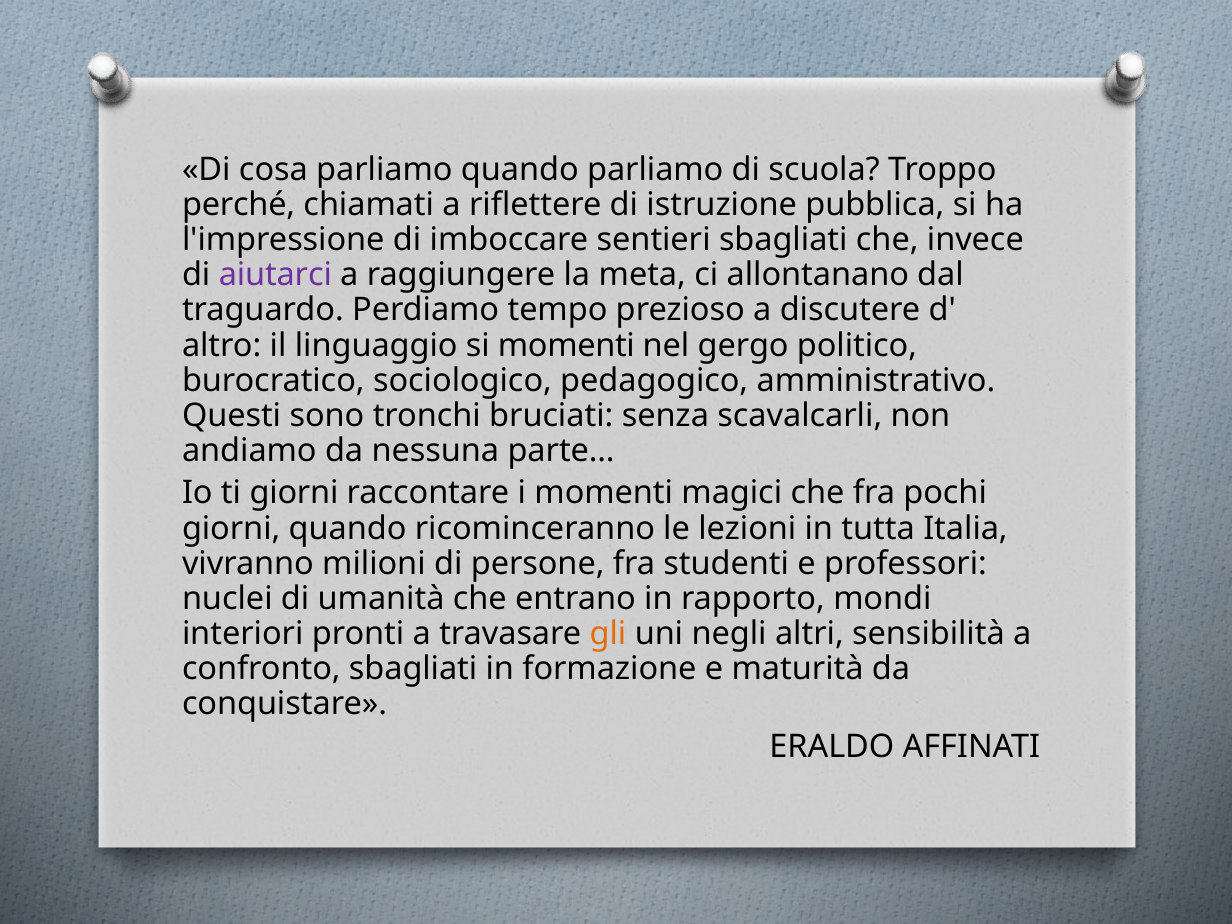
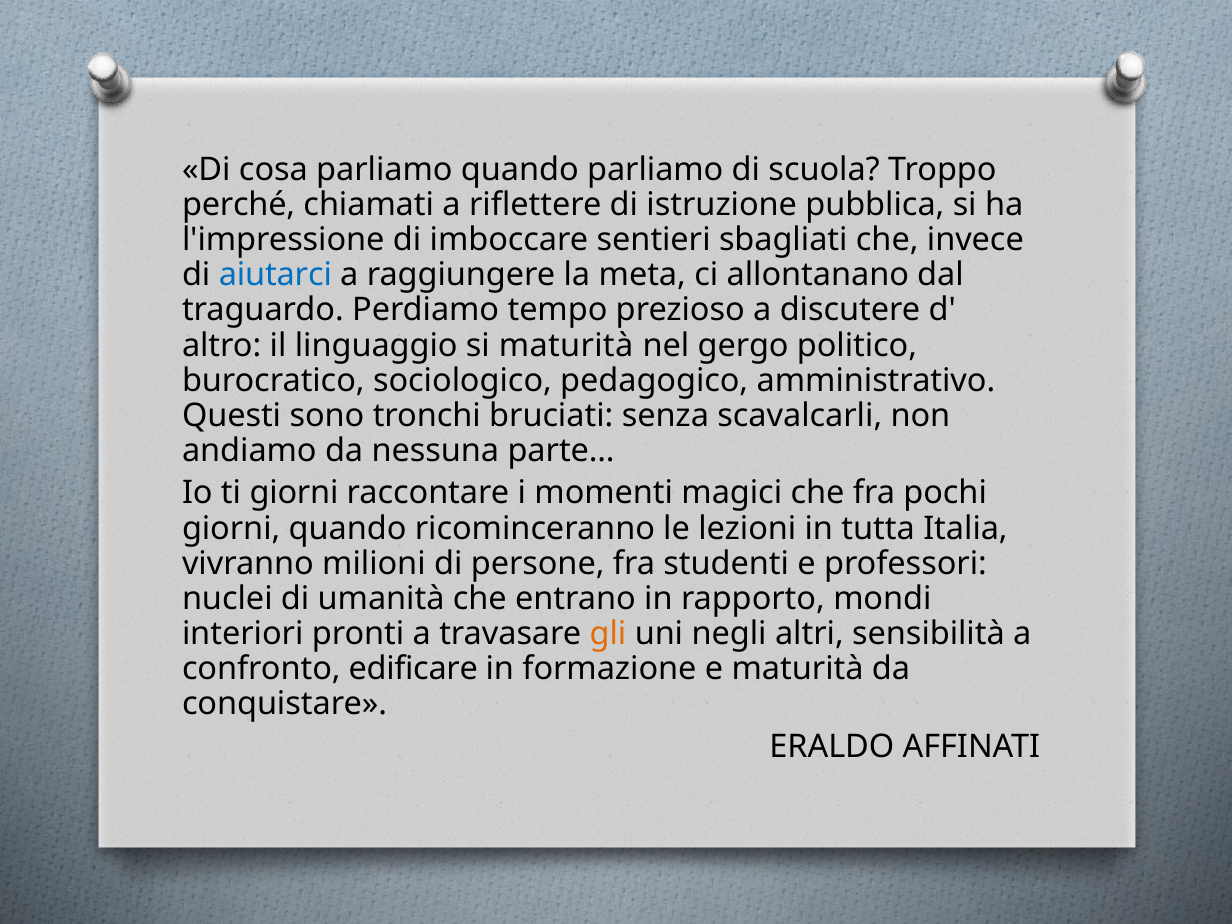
aiutarci colour: purple -> blue (275, 275)
si momenti: momenti -> maturità (566, 345)
confronto sbagliati: sbagliati -> edificare (413, 669)
